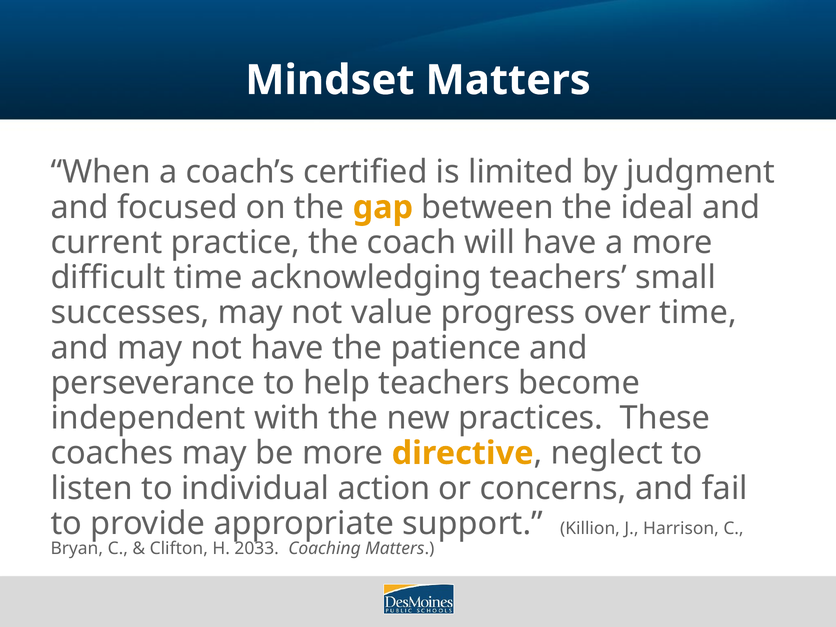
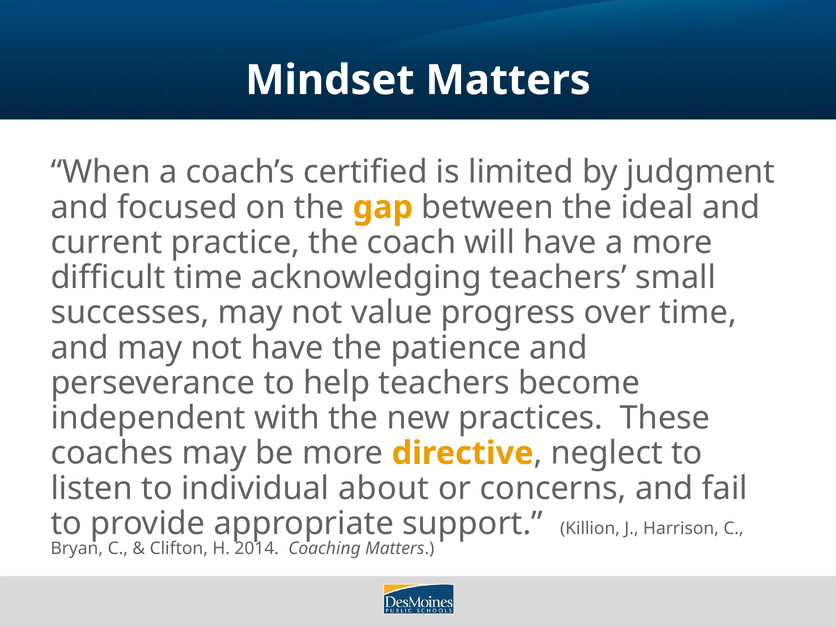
action: action -> about (384, 488)
2033: 2033 -> 2014 (257, 548)
